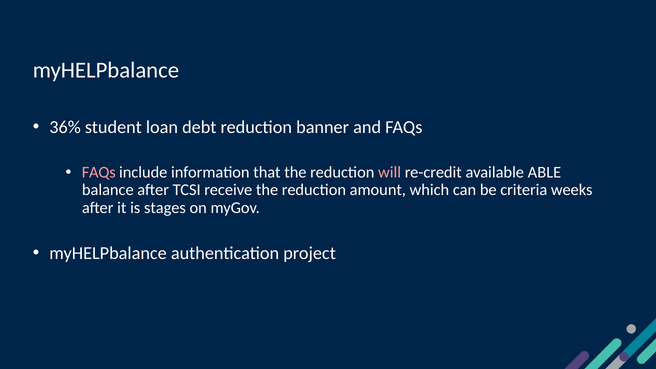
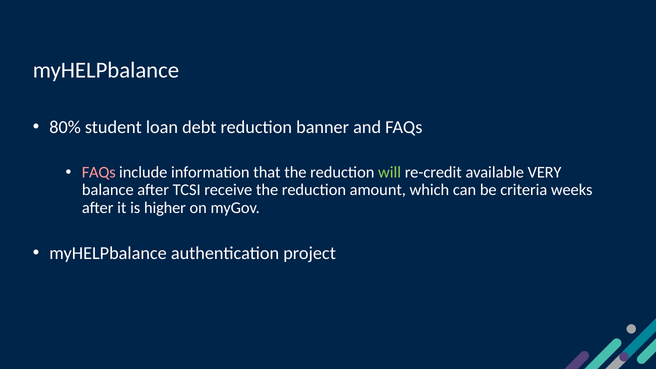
36%: 36% -> 80% (65, 127)
will colour: pink -> light green (390, 172)
ABLE: ABLE -> VERY (545, 172)
stages: stages -> higher (165, 208)
